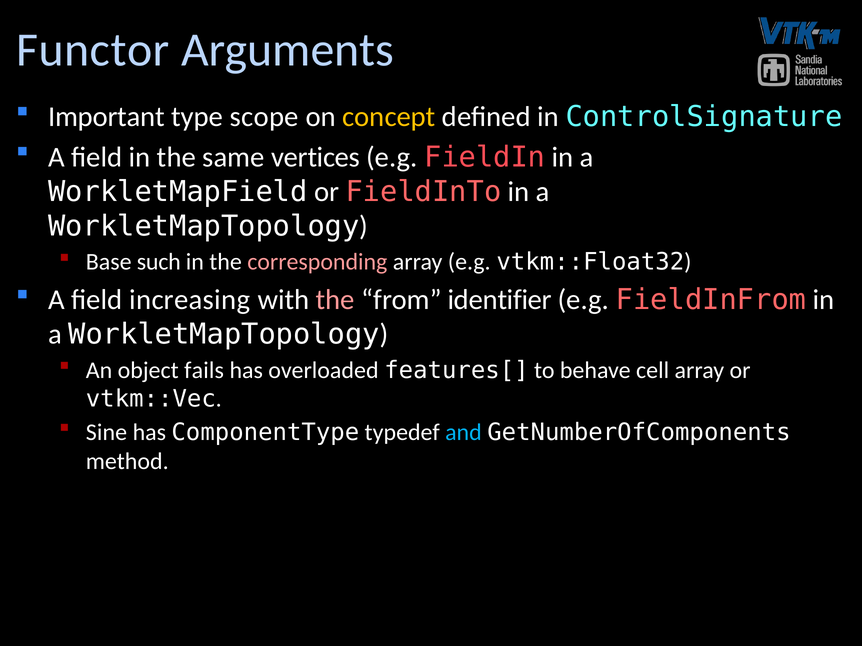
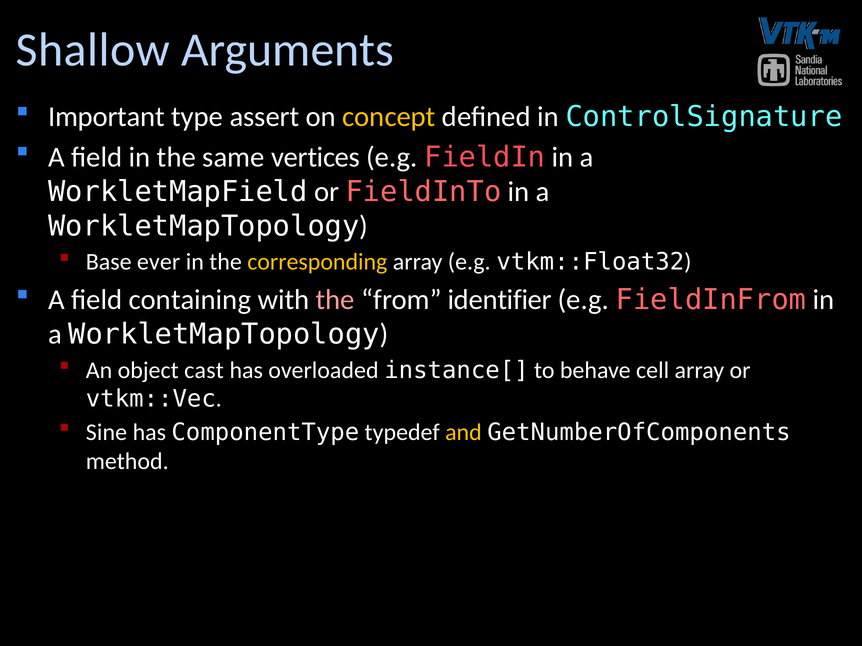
Functor: Functor -> Shallow (93, 50)
scope: scope -> assert (264, 117)
such: such -> ever (159, 262)
corresponding colour: pink -> yellow (317, 262)
increasing: increasing -> containing (190, 300)
fails: fails -> cast (204, 371)
features[: features[ -> instance[ (456, 371)
and colour: light blue -> yellow (463, 433)
